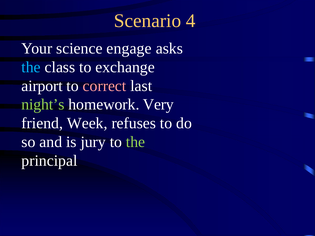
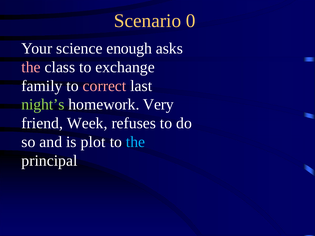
4: 4 -> 0 (191, 21)
engage: engage -> enough (129, 48)
the colour: light blue -> pink (31, 67)
airport: airport -> family (42, 86)
jury: jury -> plot (93, 142)
the colour: light green -> light blue (136, 142)
